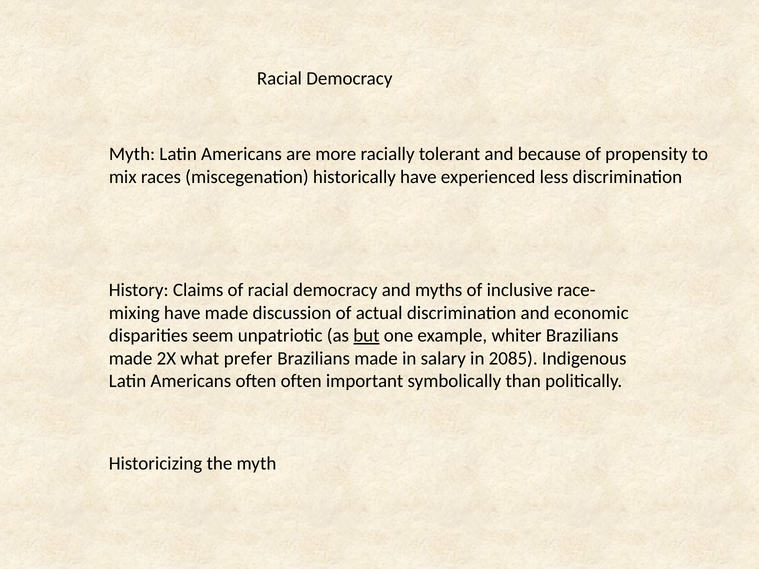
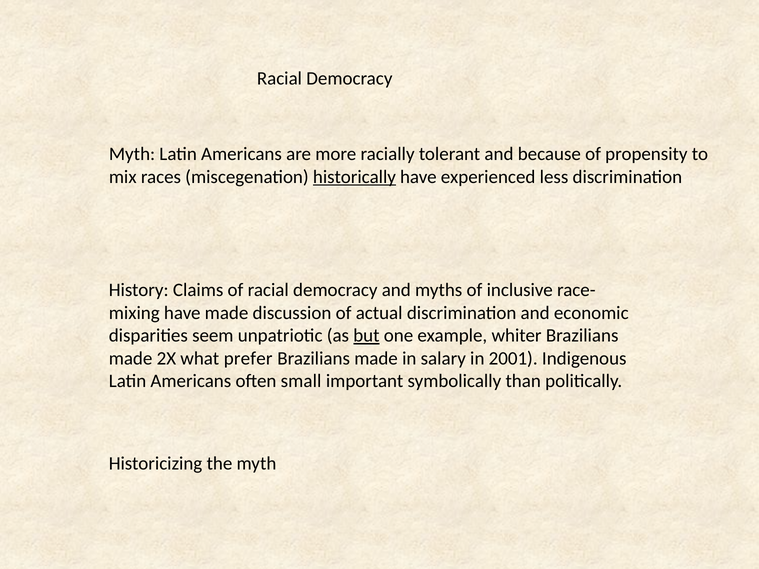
historically underline: none -> present (354, 177)
2085: 2085 -> 2001 (513, 358)
often often: often -> small (301, 381)
